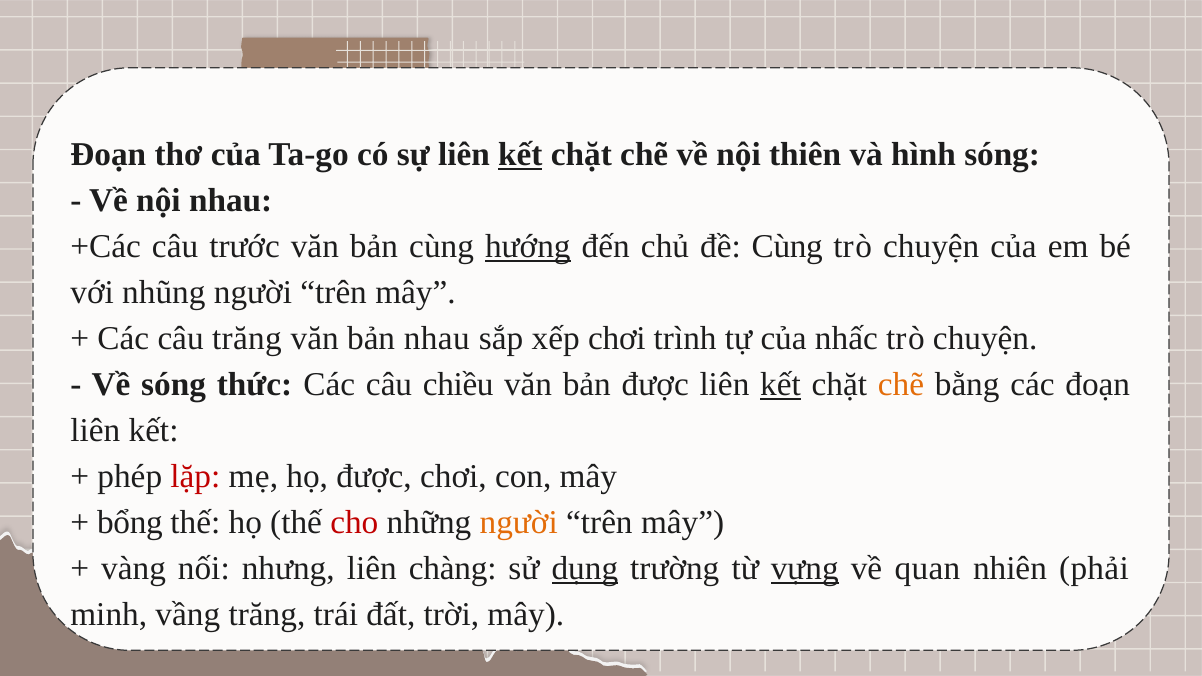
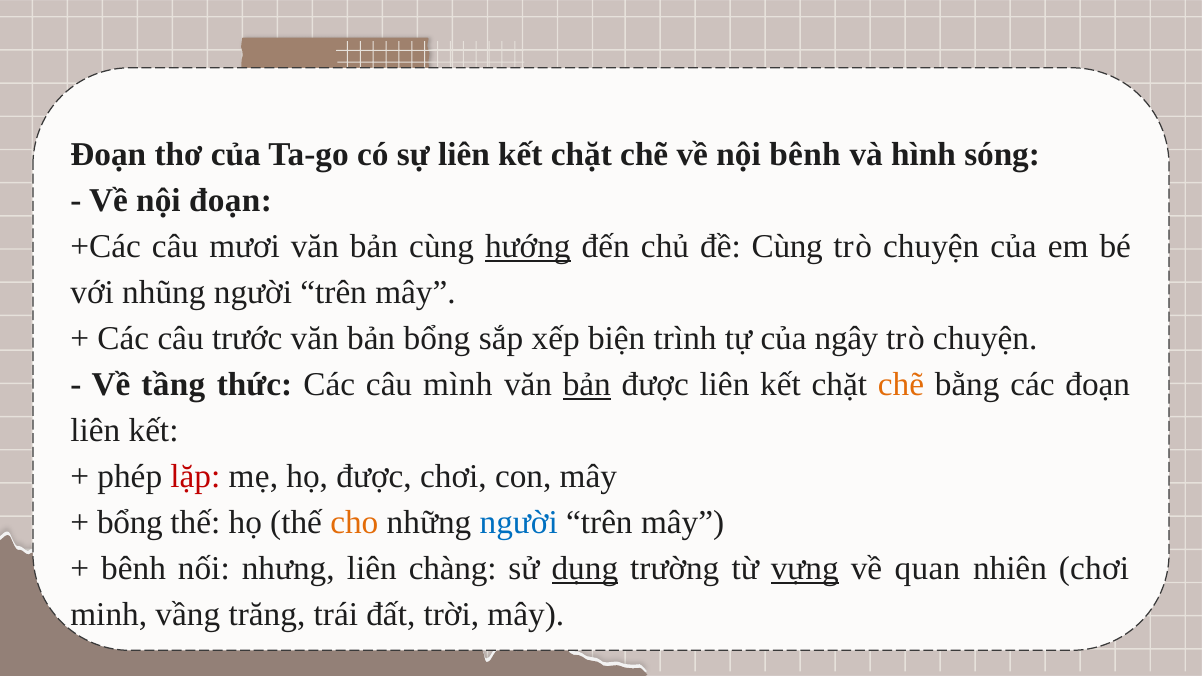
kết underline: present -> none (520, 154)
nội thiên: thiên -> bênh (805, 154)
nội nhau: nhau -> đoạn (230, 200)
trước: trước -> mươi (245, 246)
câu trăng: trăng -> trước (247, 338)
bản nhau: nhau -> bổng (437, 338)
xếp chơi: chơi -> biện (617, 338)
nhấc: nhấc -> ngây (847, 338)
Về sóng: sóng -> tầng (173, 384)
chiều: chiều -> mình (458, 384)
bản underline: none -> present (587, 384)
kết underline: present -> none (781, 384)
cho colour: red -> orange (354, 523)
người colour: orange -> blue (519, 523)
vàng: vàng -> bênh (134, 569)
nhiên phải: phải -> chơi (1094, 569)
